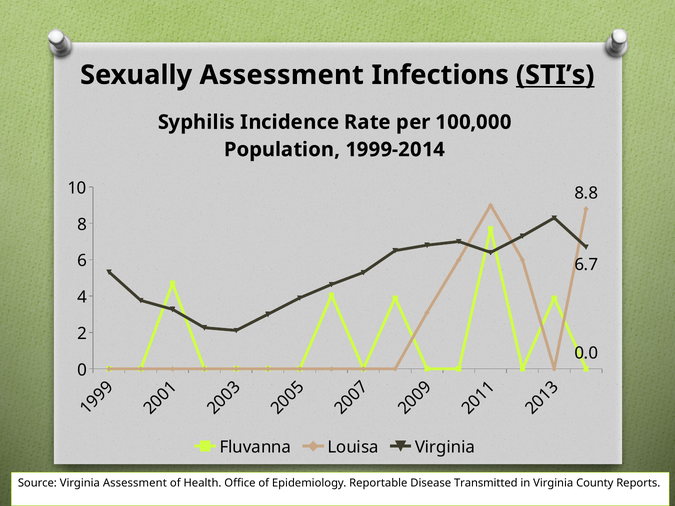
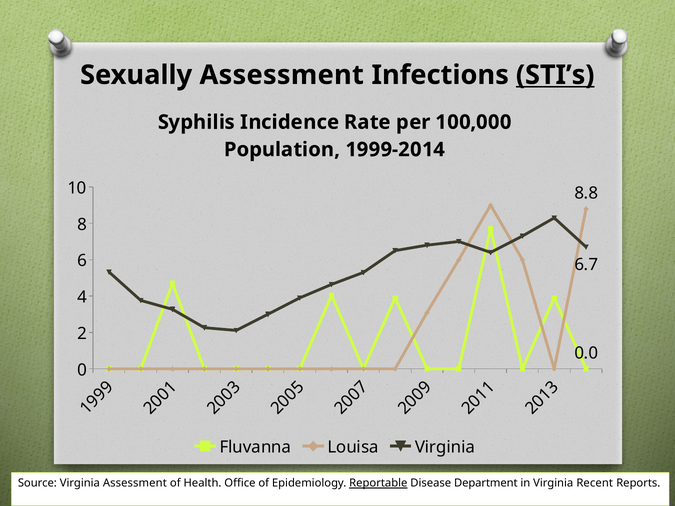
Reportable underline: none -> present (378, 483)
Transmitted: Transmitted -> Department (486, 483)
County: County -> Recent (595, 483)
